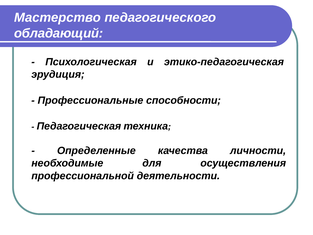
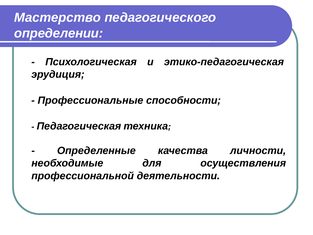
обладающий: обладающий -> определении (59, 33)
